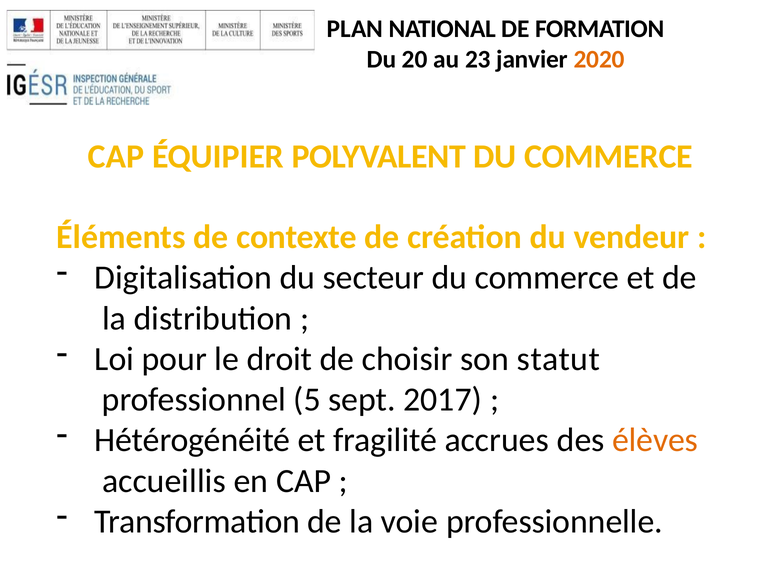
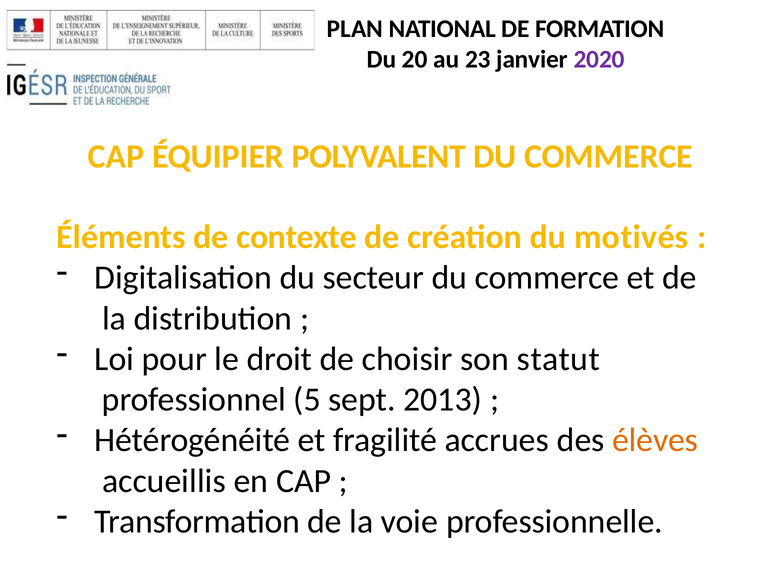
2020 colour: orange -> purple (599, 60)
vendeur: vendeur -> motivés (631, 237)
2017: 2017 -> 2013 (443, 400)
